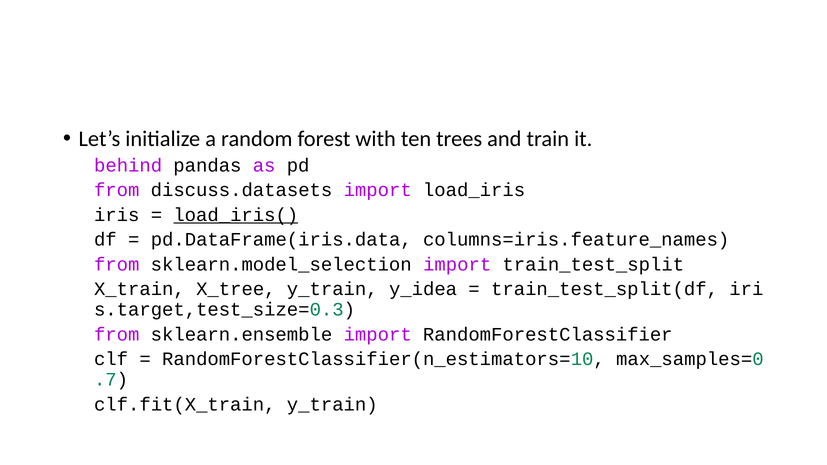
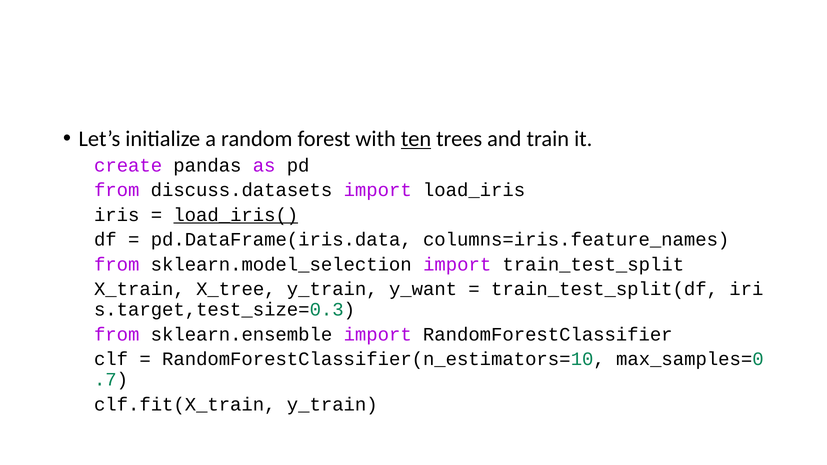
ten underline: none -> present (416, 139)
behind: behind -> create (128, 166)
y_idea: y_idea -> y_want (423, 289)
